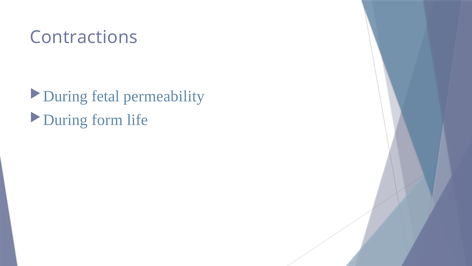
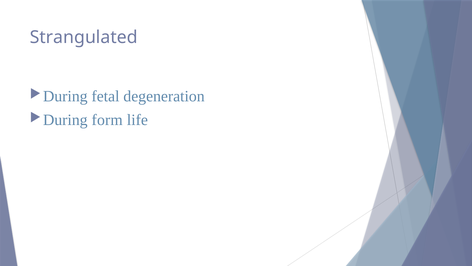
Contractions: Contractions -> Strangulated (84, 37)
permeability: permeability -> degeneration (164, 96)
